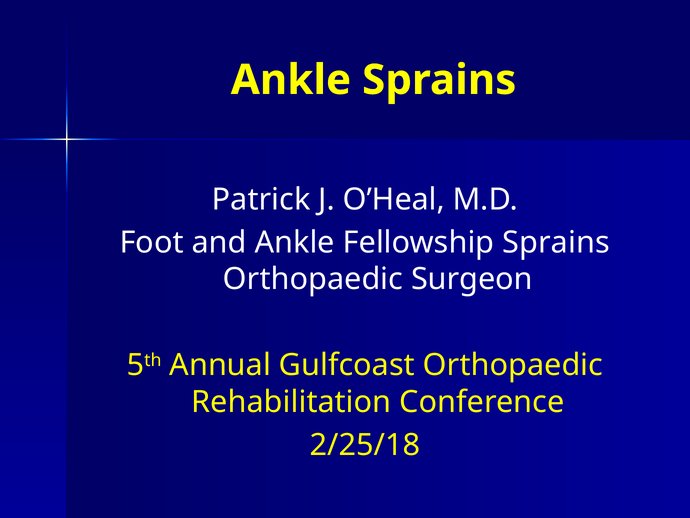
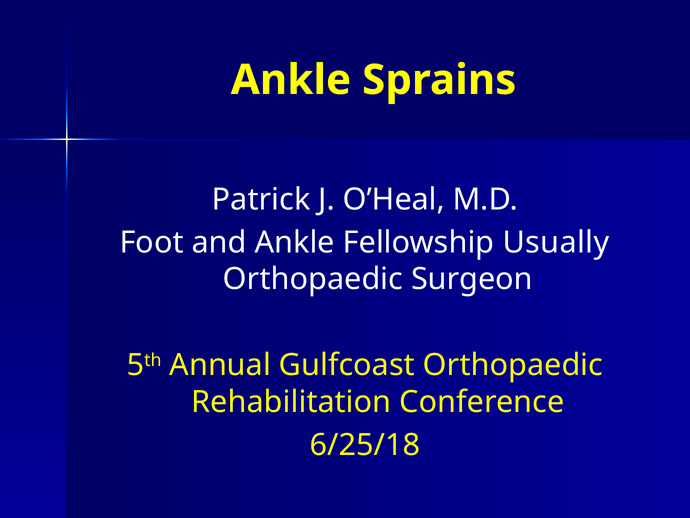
Fellowship Sprains: Sprains -> Usually (556, 242)
2/25/18: 2/25/18 -> 6/25/18 (365, 445)
